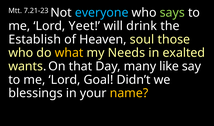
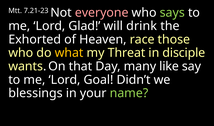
everyone colour: light blue -> pink (102, 13)
Yeet: Yeet -> Glad (84, 26)
Establish: Establish -> Exhorted (35, 39)
soul: soul -> race (142, 39)
Needs: Needs -> Threat (127, 53)
exalted: exalted -> disciple (184, 53)
name colour: yellow -> light green (129, 93)
